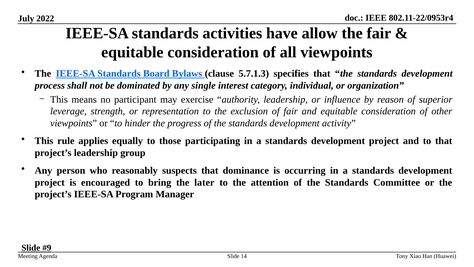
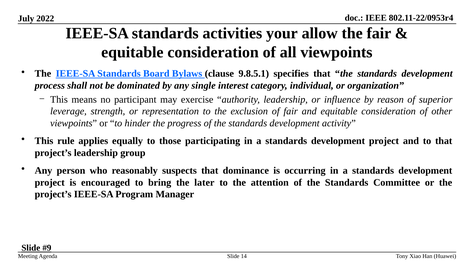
have: have -> your (282, 33)
5.7.1.3: 5.7.1.3 -> 9.8.5.1 (254, 74)
